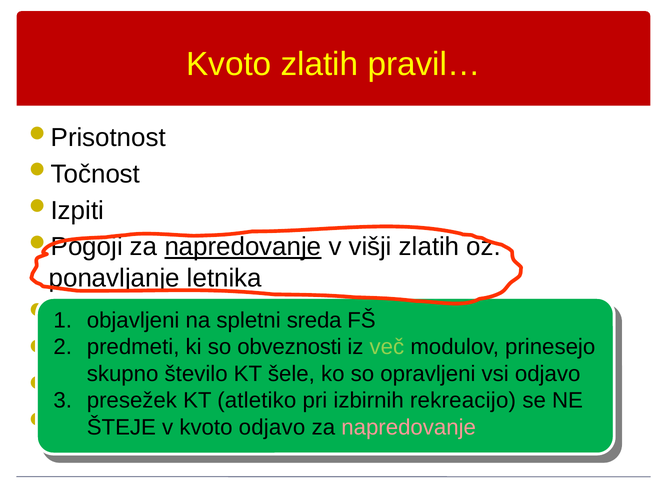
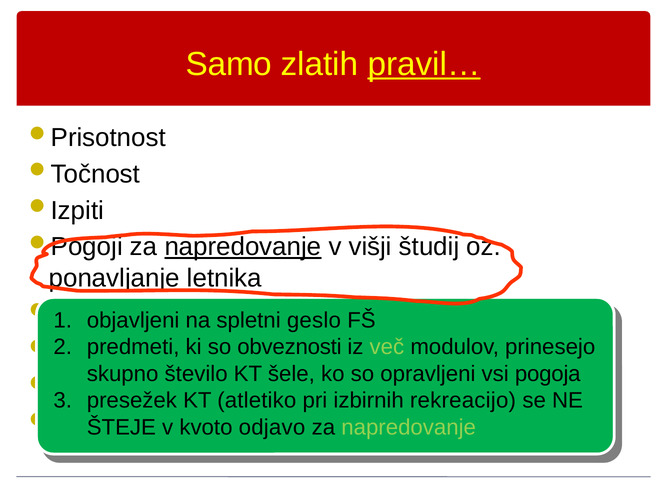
Kvoto: Kvoto -> Samo (229, 64)
pravil… underline: none -> present (424, 64)
višji zlatih: zlatih -> študij (429, 246)
sreda: sreda -> geslo (314, 320)
vsi odjavo: odjavo -> pogoja (548, 373)
napredovanje colour: pink -> light green (409, 427)
